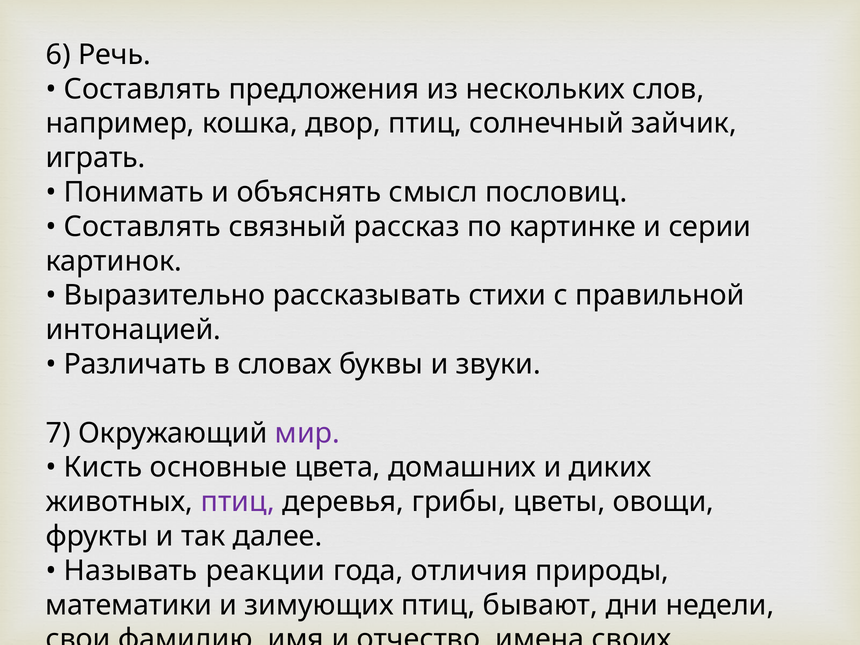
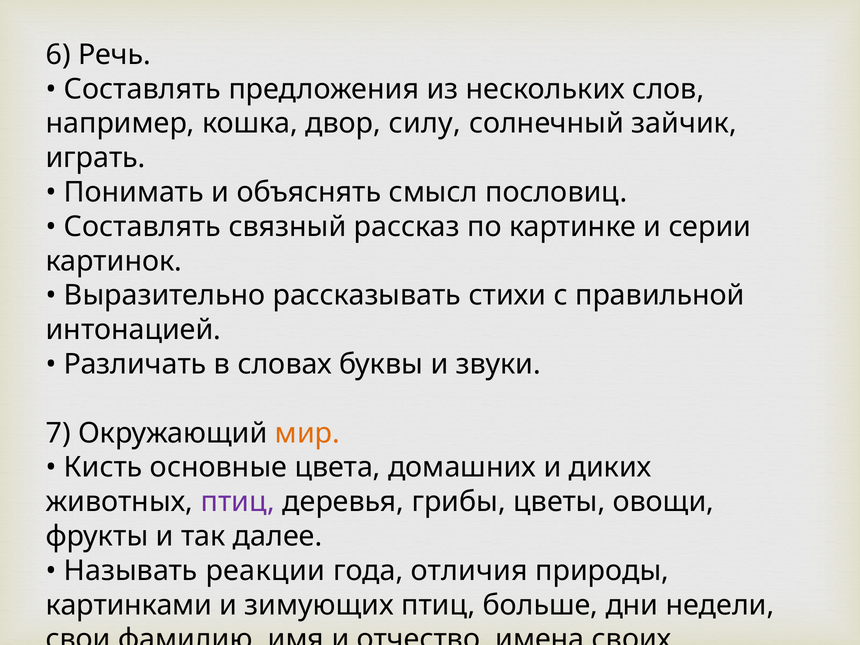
двор птиц: птиц -> силу (425, 123)
мир colour: purple -> orange (307, 433)
математики: математики -> картинками (129, 605)
птиц бывают: бывают -> больше (541, 605)
